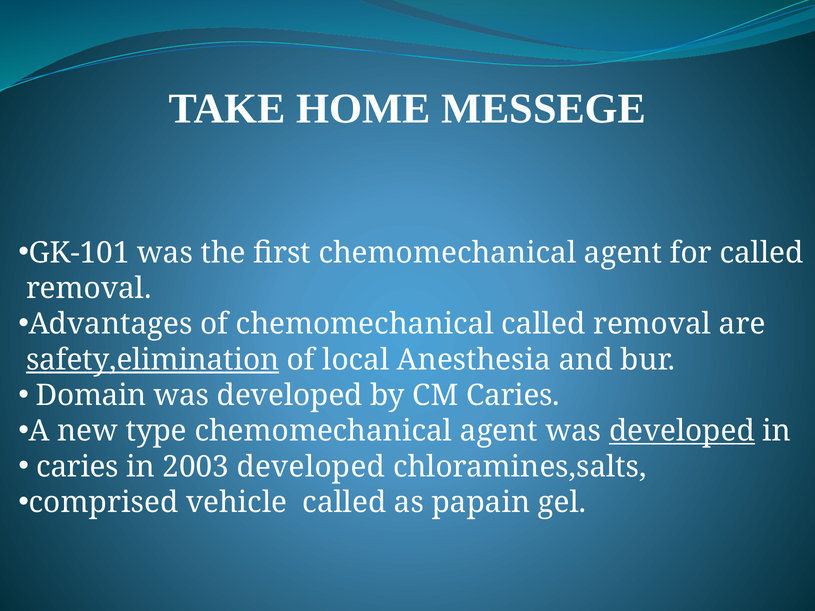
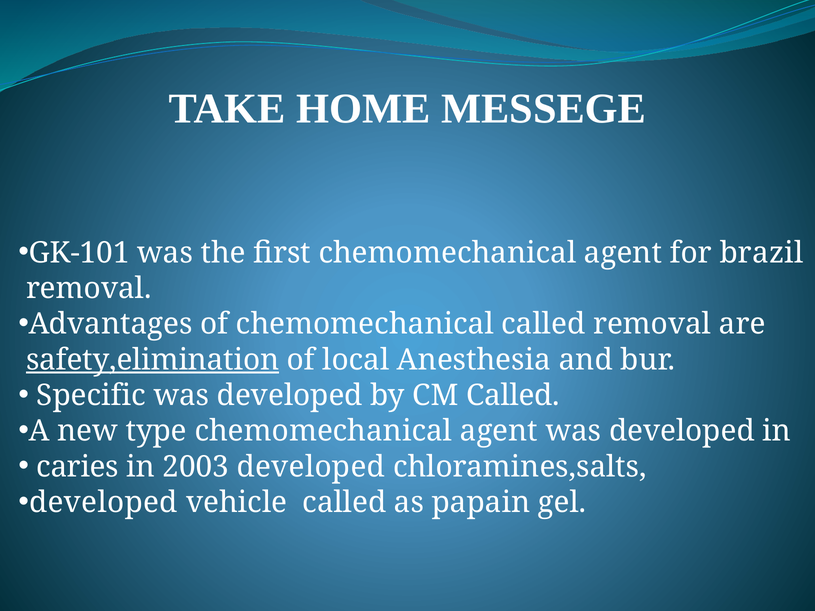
for called: called -> brazil (761, 253)
Domain: Domain -> Specific (91, 396)
CM Caries: Caries -> Called (513, 396)
developed underline: present -> none (682, 431)
comprised: comprised -> developed (103, 503)
